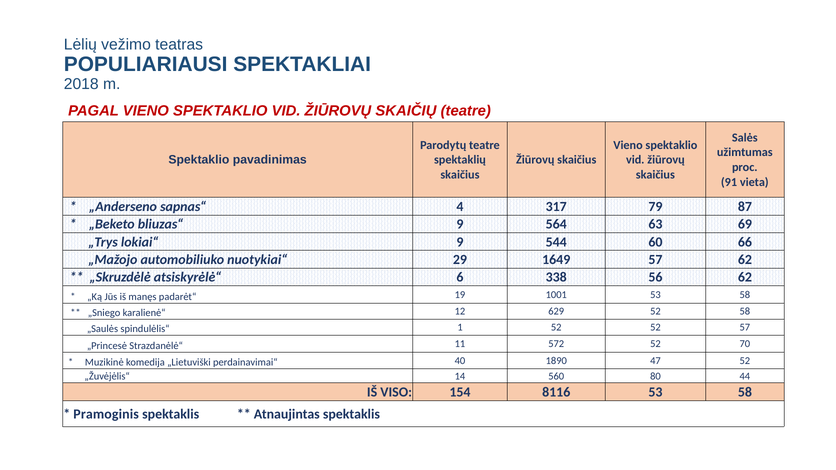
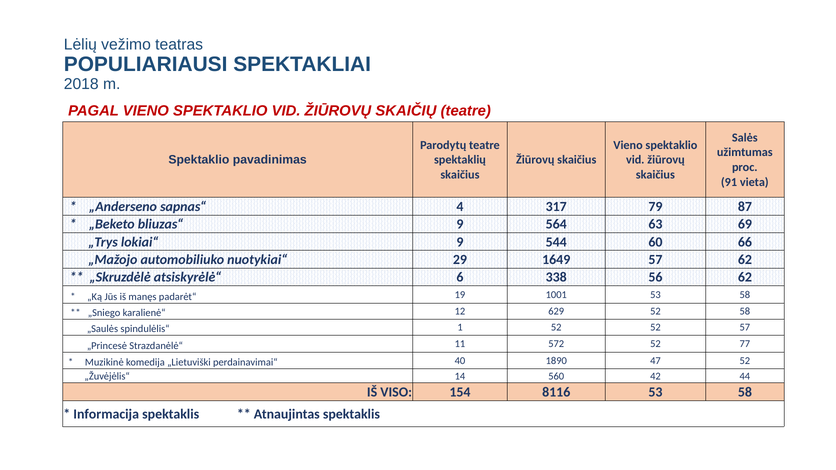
70: 70 -> 77 (745, 344)
80: 80 -> 42 (655, 376)
Pramoginis: Pramoginis -> Informacija (106, 414)
